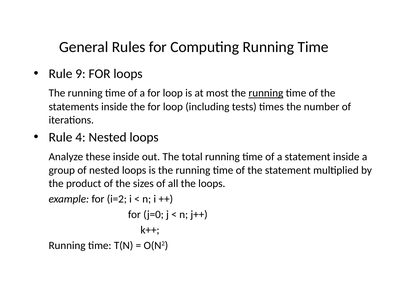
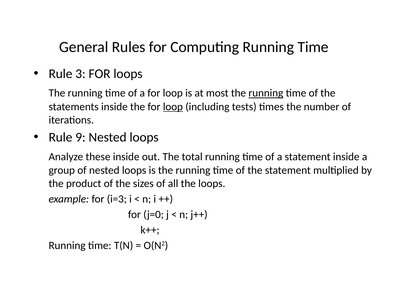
9: 9 -> 3 (80, 74)
loop underline: none -> present (173, 107)
4: 4 -> 9 (80, 137)
i=2: i=2 -> i=3 (117, 199)
